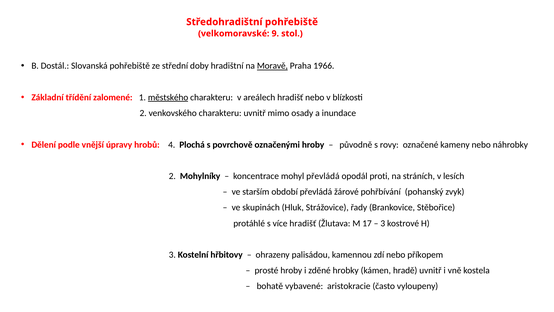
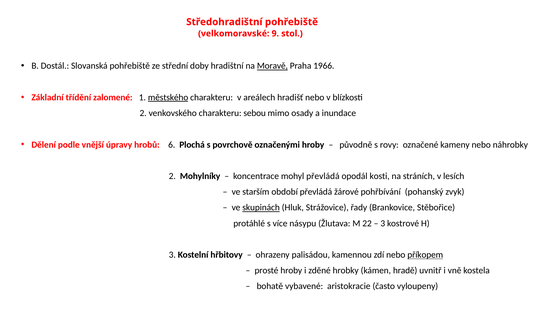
charakteru uvnitř: uvnitř -> sebou (255, 113)
4: 4 -> 6 (172, 144)
proti: proti -> kosti (380, 176)
skupinách underline: none -> present (261, 207)
více hradišť: hradišť -> násypu (303, 223)
17: 17 -> 22 (367, 223)
příkopem underline: none -> present (425, 254)
